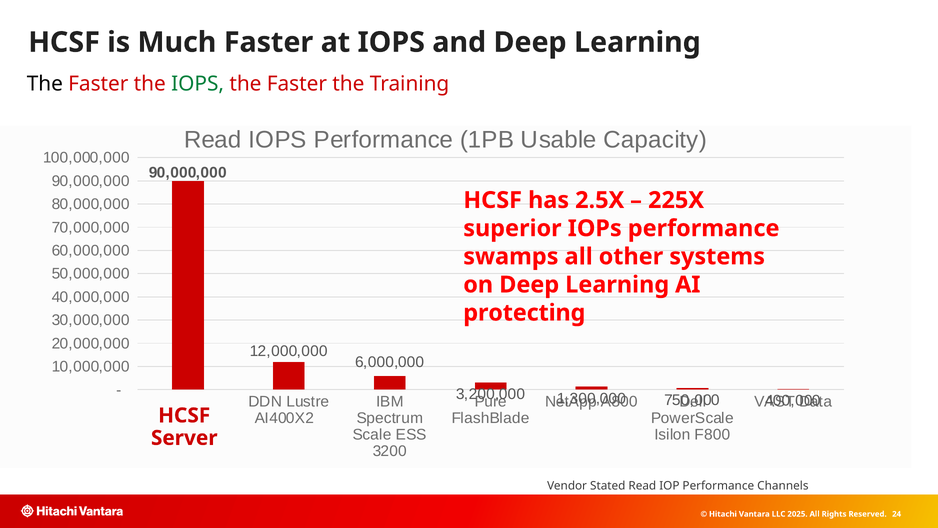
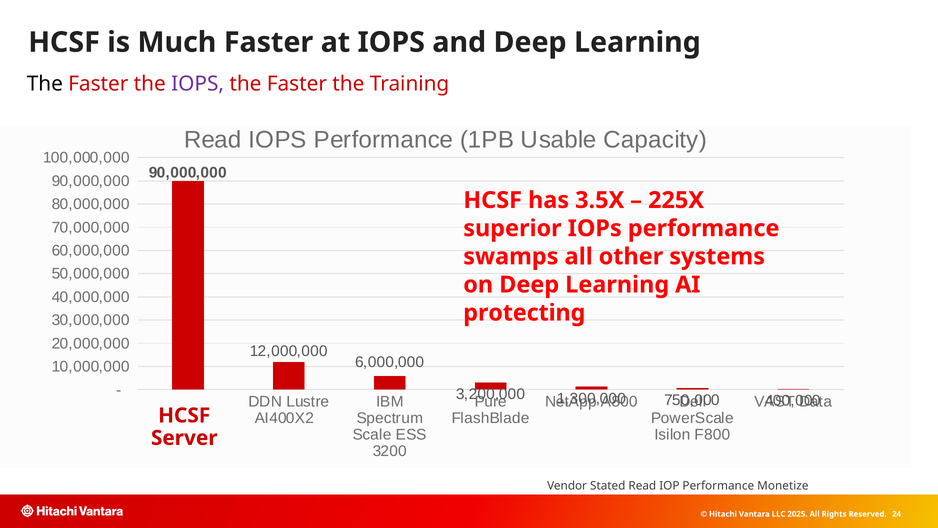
IOPS colour: green -> purple (198, 84)
2.5X: 2.5X -> 3.5X (600, 200)
Channels: Channels -> Monetize (783, 486)
